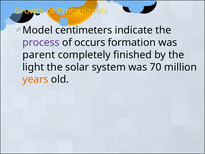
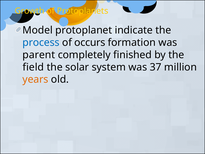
centimeters: centimeters -> protoplanet (84, 30)
process colour: purple -> blue (41, 42)
light: light -> field (33, 67)
70: 70 -> 37 (156, 67)
